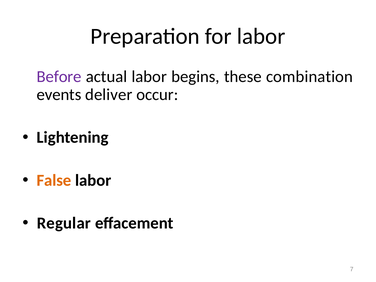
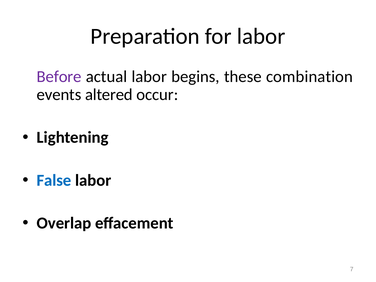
deliver: deliver -> altered (109, 95)
False colour: orange -> blue (54, 180)
Regular: Regular -> Overlap (64, 223)
